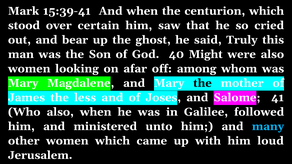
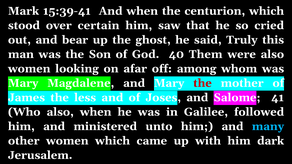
Might: Might -> Them (206, 54)
the colour: black -> red (202, 83)
loud: loud -> dark (271, 141)
